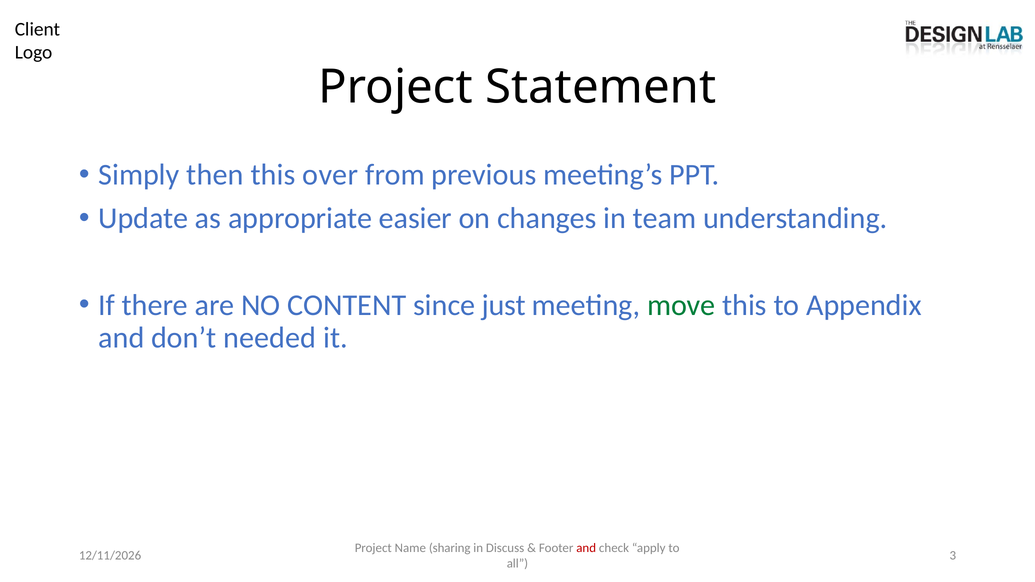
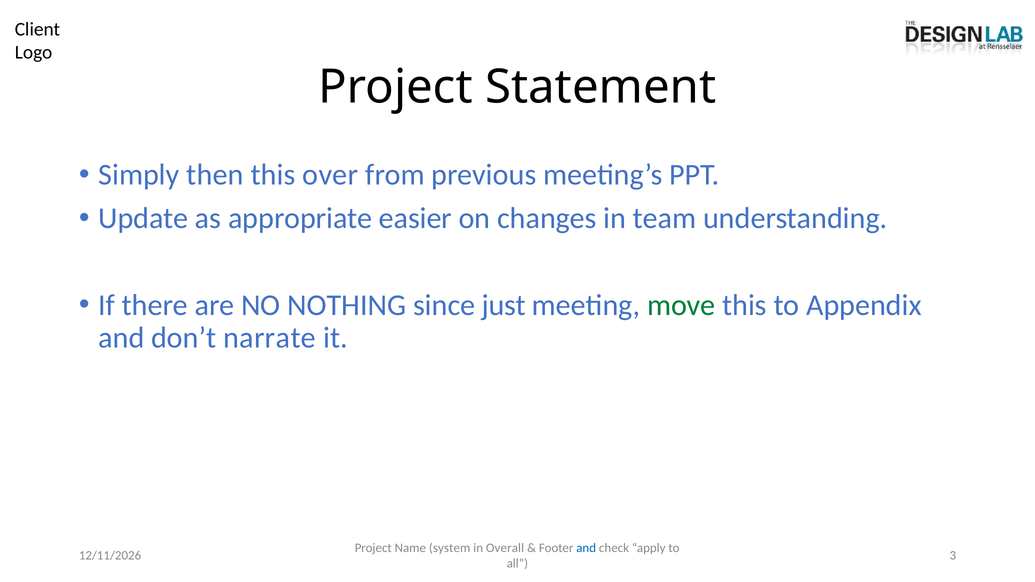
CONTENT: CONTENT -> NOTHING (347, 305)
needed: needed -> narrate (270, 338)
sharing: sharing -> system (450, 548)
Discuss: Discuss -> Overall (505, 548)
and colour: red -> blue (586, 548)
